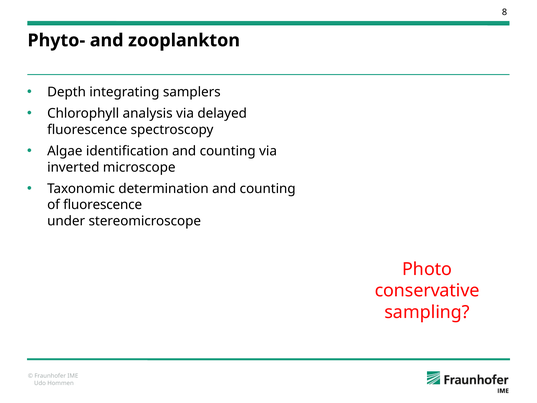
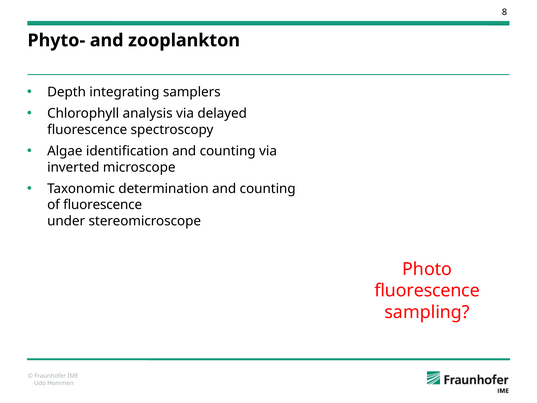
conservative: conservative -> fluorescence (427, 290)
